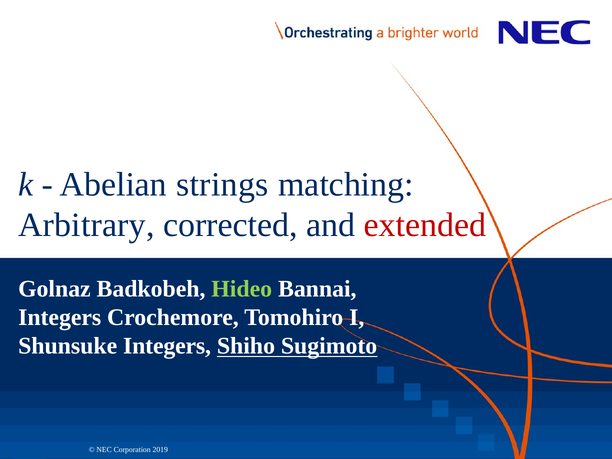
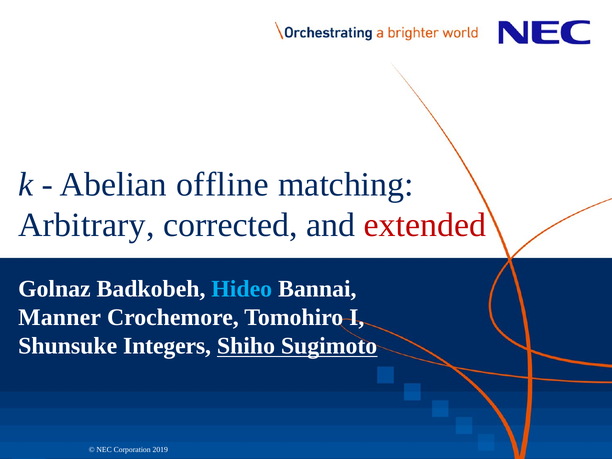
strings: strings -> offline (222, 184)
Hideo colour: light green -> light blue (242, 289)
Integers: Integers -> Manner (60, 317)
